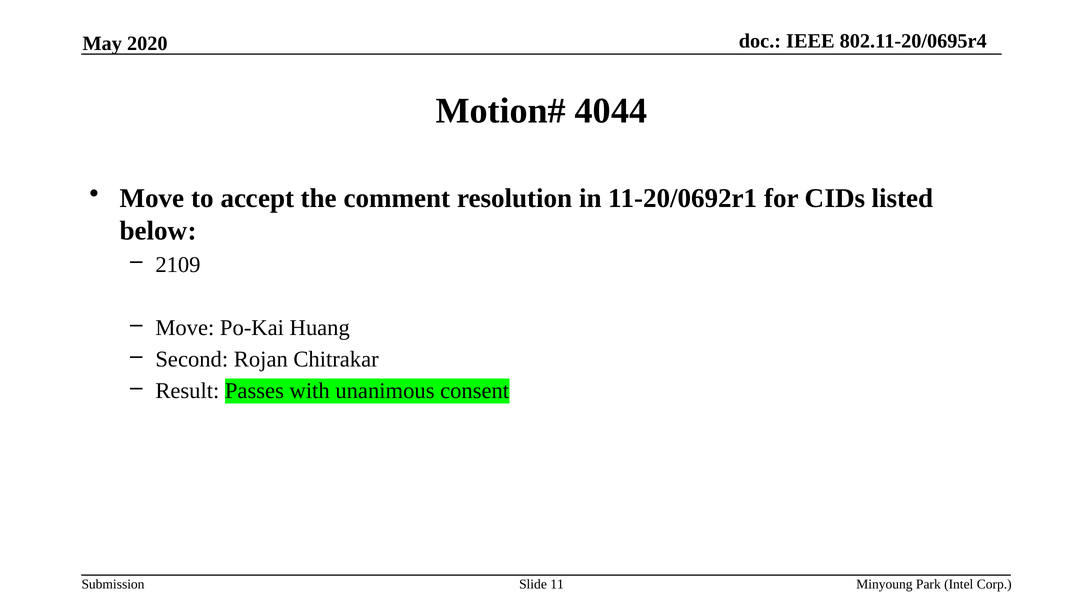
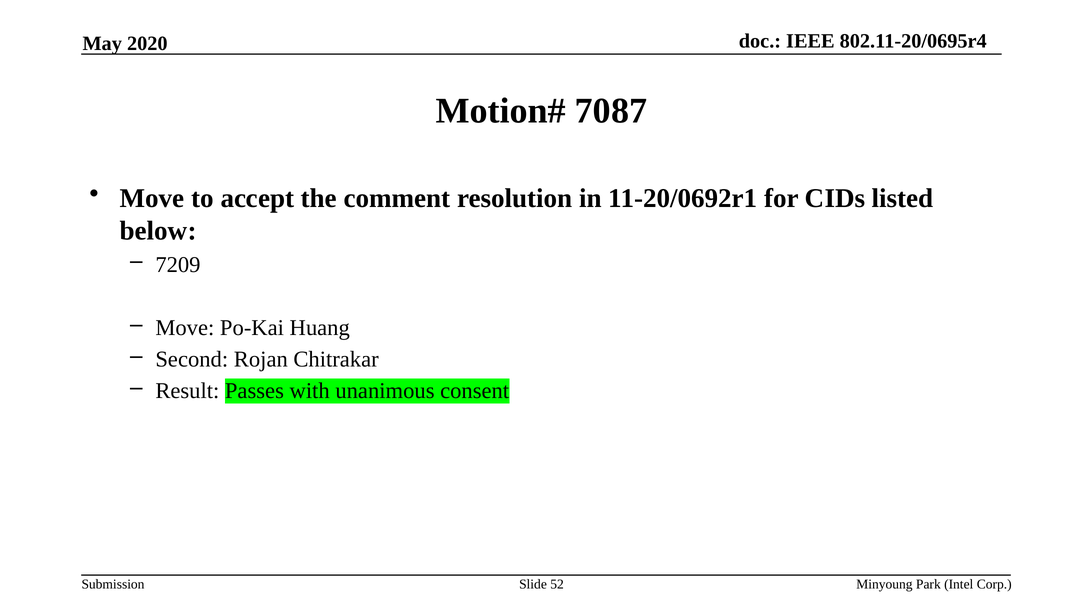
4044: 4044 -> 7087 (611, 111)
2109: 2109 -> 7209 (178, 265)
11: 11 -> 52 (557, 584)
